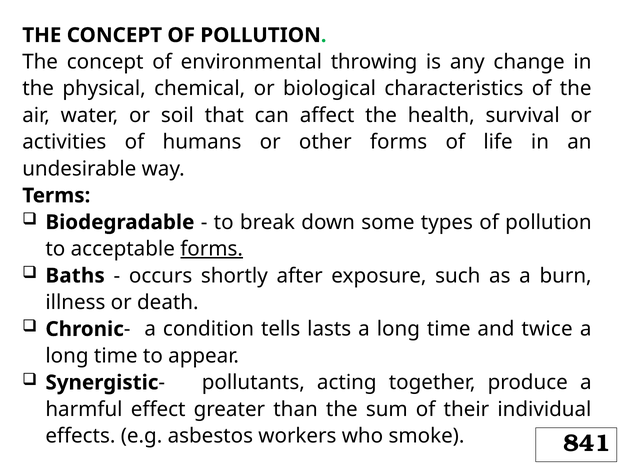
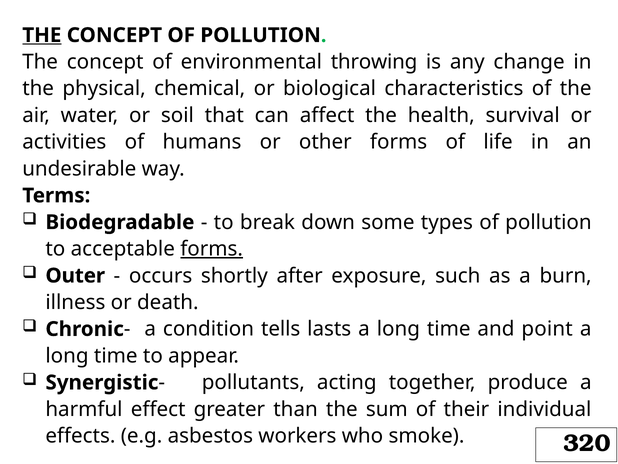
THE underline: none -> present (42, 35)
Baths: Baths -> Outer (75, 275)
twice: twice -> point (547, 329)
841: 841 -> 320 (587, 443)
